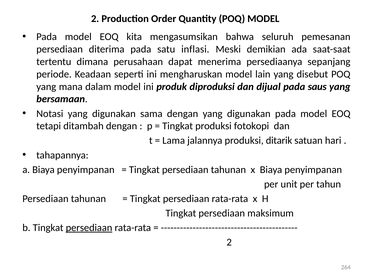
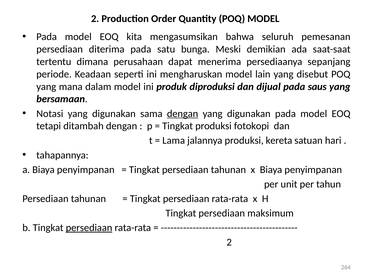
inflasi: inflasi -> bunga (195, 49)
dengan underline: none -> present (183, 113)
ditarik: ditarik -> kereta (279, 140)
